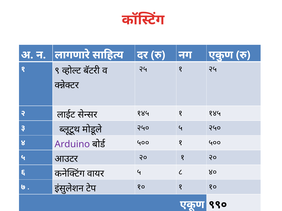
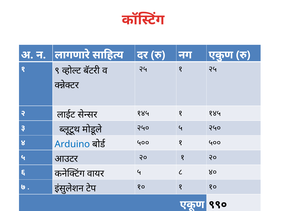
Arduino colour: purple -> blue (72, 144)
